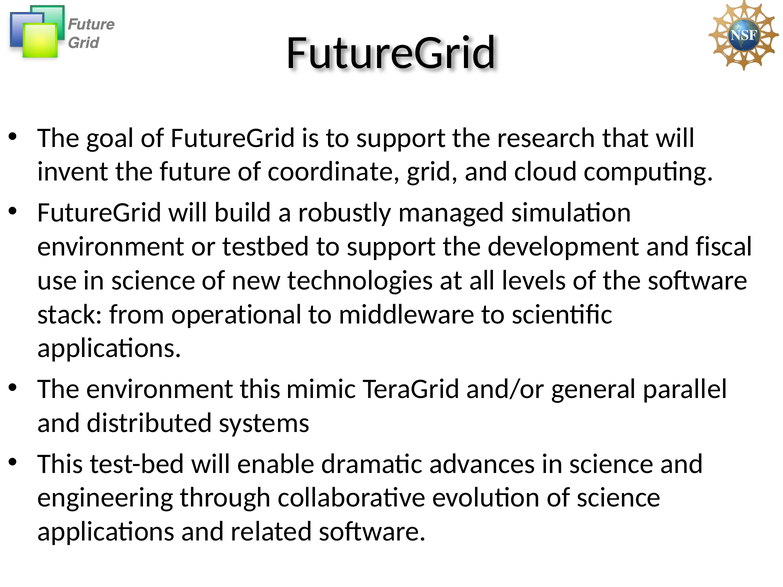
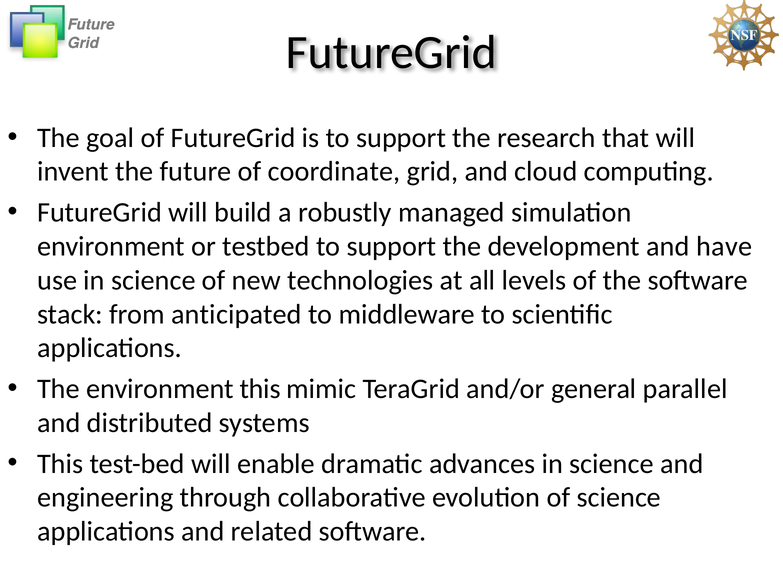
fiscal: fiscal -> have (724, 247)
operational: operational -> anticipated (237, 314)
